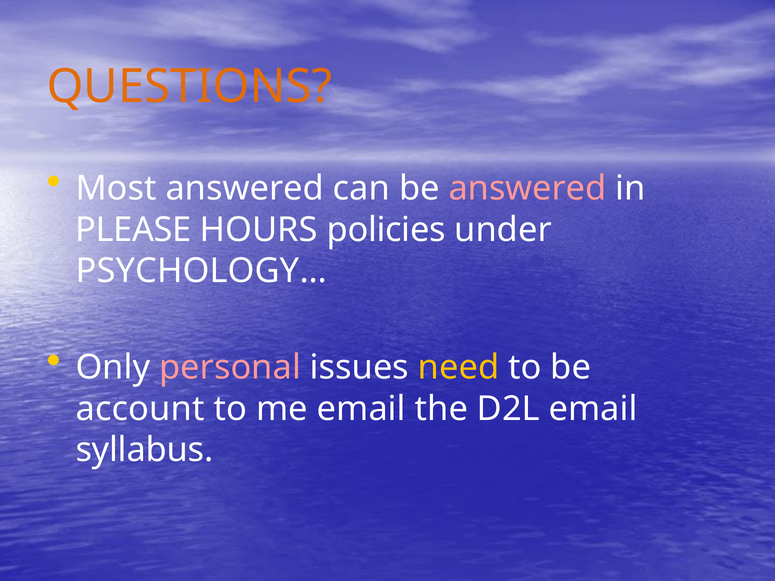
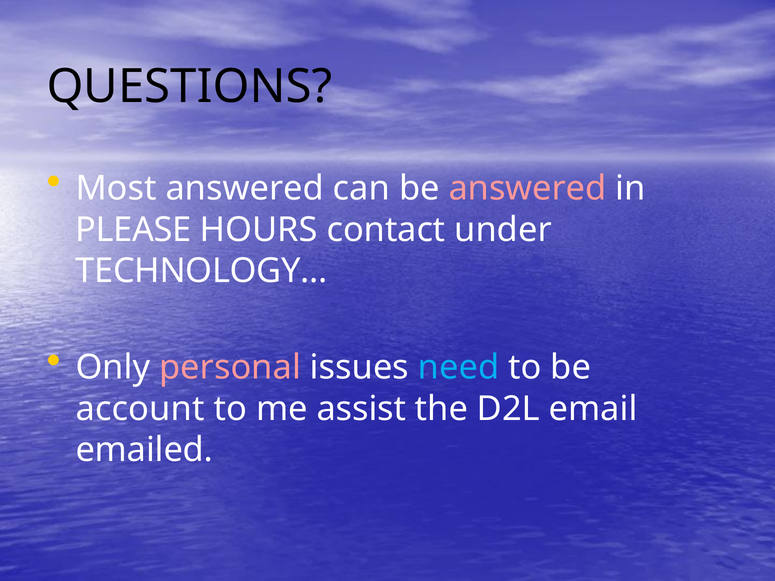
QUESTIONS colour: orange -> black (189, 87)
policies: policies -> contact (386, 230)
PSYCHOLOGY…: PSYCHOLOGY… -> TECHNOLOGY… (201, 271)
need colour: yellow -> light blue (459, 368)
me email: email -> assist (361, 409)
syllabus: syllabus -> emailed (144, 450)
